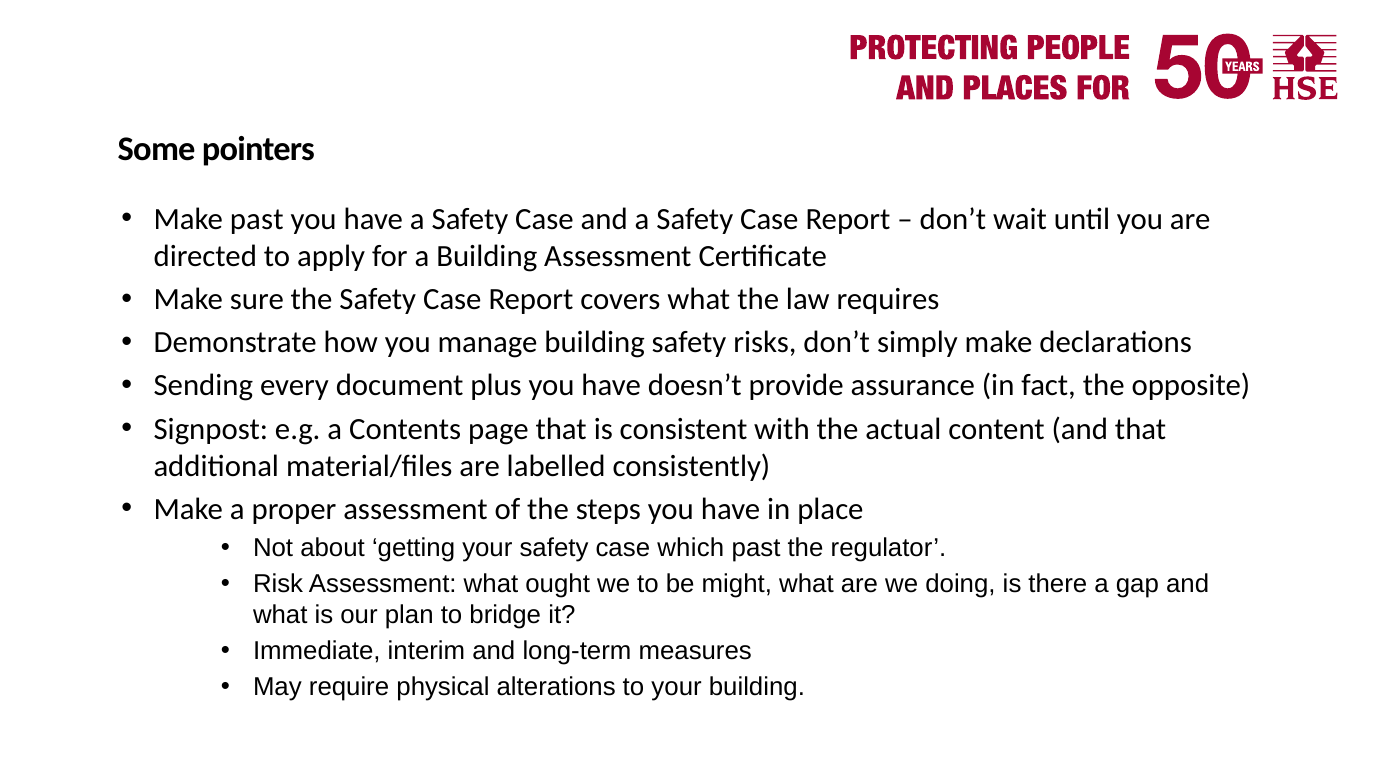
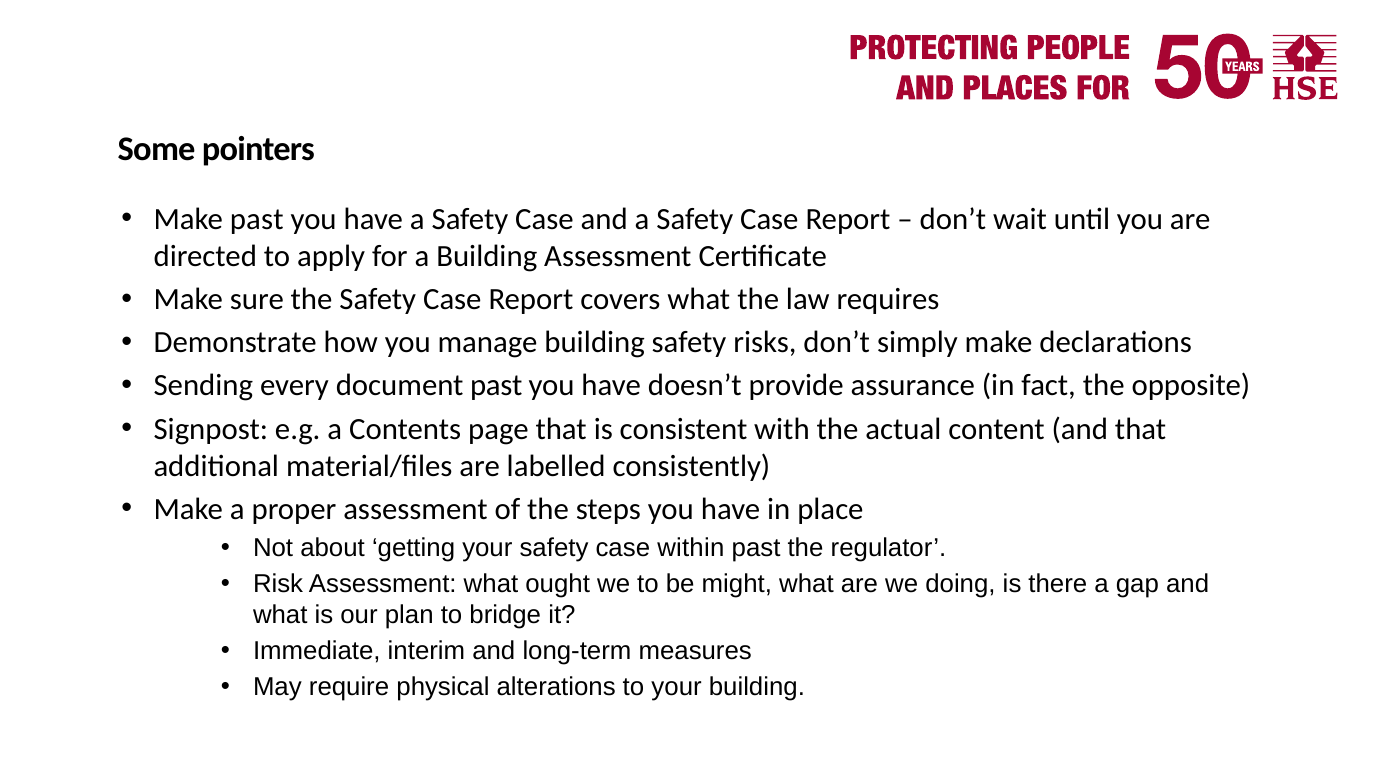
document plus: plus -> past (496, 386)
which: which -> within (691, 548)
